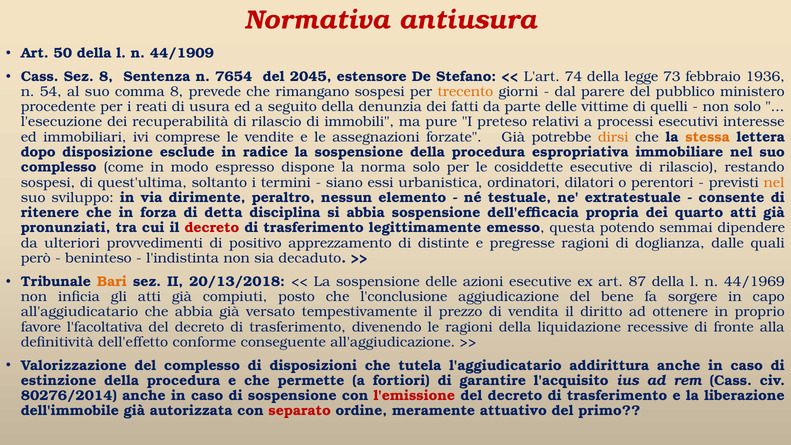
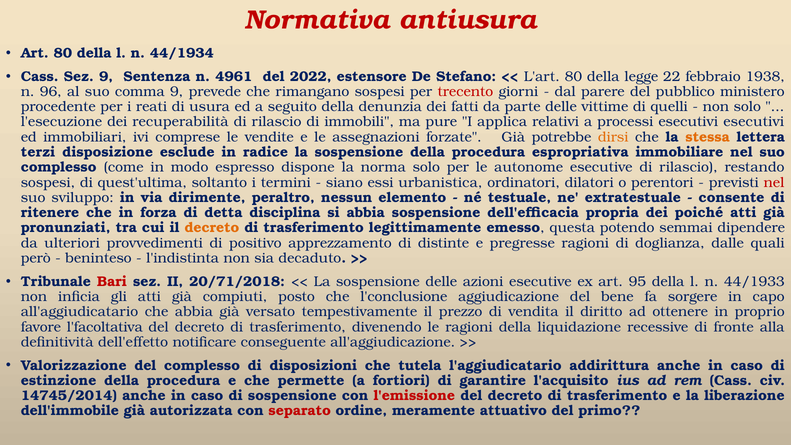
Art 50: 50 -> 80 (63, 53)
44/1909: 44/1909 -> 44/1934 (182, 53)
Sez 8: 8 -> 9 (106, 76)
7654: 7654 -> 4961 (234, 76)
2045: 2045 -> 2022 (311, 76)
L'art 74: 74 -> 80 (573, 76)
73: 73 -> 22 (672, 76)
1936: 1936 -> 1938 (765, 76)
54: 54 -> 96 (51, 92)
comma 8: 8 -> 9 (177, 92)
trecento colour: orange -> red (465, 92)
preteso: preteso -> applica (502, 122)
esecutivi interesse: interesse -> esecutivi (754, 122)
dopo: dopo -> terzi (38, 152)
cosiddette: cosiddette -> autonome (529, 167)
nel colour: orange -> red (774, 182)
quarto: quarto -> poiché (699, 213)
decreto colour: red -> orange (212, 228)
Bari colour: orange -> red (112, 281)
20/13/2018: 20/13/2018 -> 20/71/2018 (237, 281)
87: 87 -> 95 (637, 281)
44/1969: 44/1969 -> 44/1933 (754, 281)
conforme: conforme -> notificare (204, 342)
80276/2014: 80276/2014 -> 14745/2014 (69, 396)
